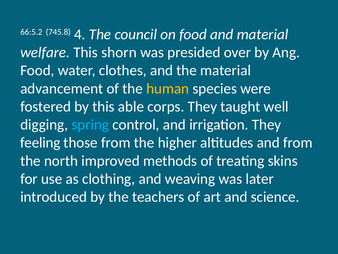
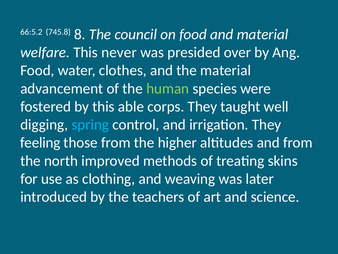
4: 4 -> 8 (80, 34)
shorn: shorn -> never (119, 52)
human colour: yellow -> light green (168, 88)
